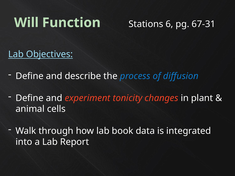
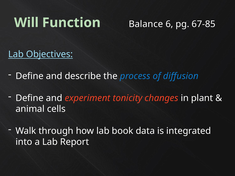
Stations: Stations -> Balance (146, 24)
67-31: 67-31 -> 67-85 (204, 24)
